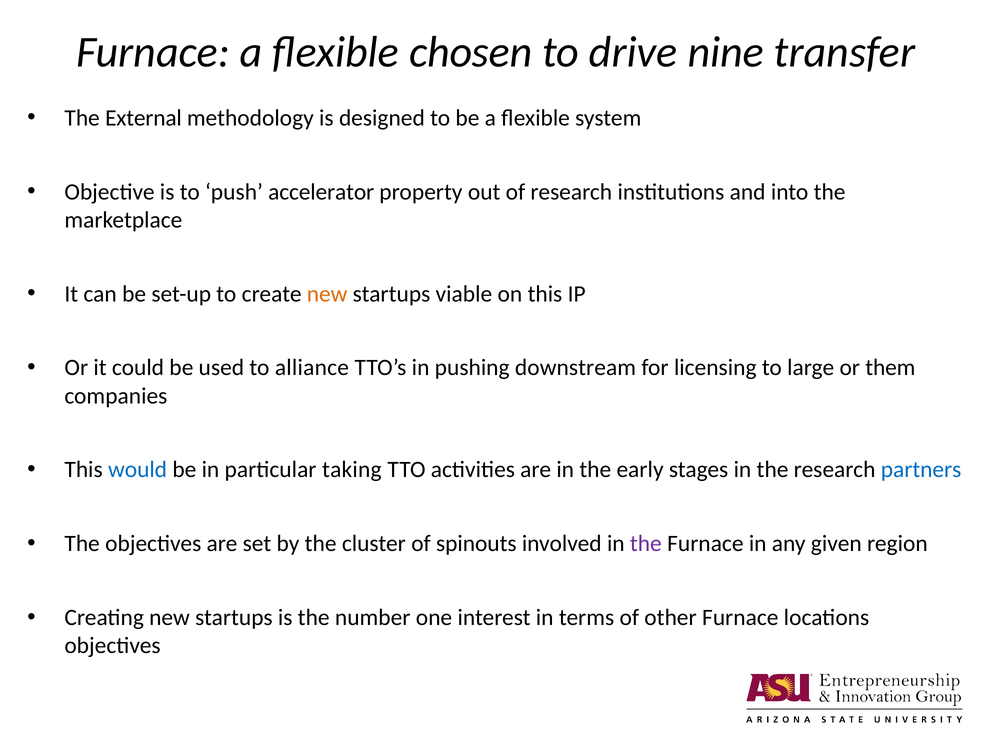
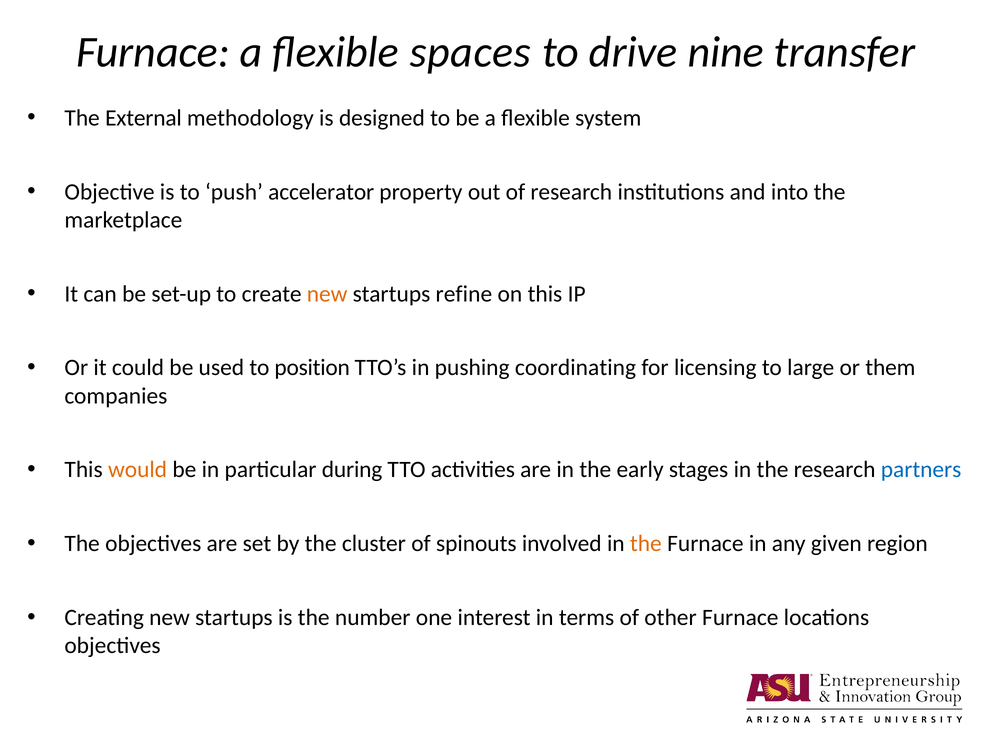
chosen: chosen -> spaces (470, 52)
viable: viable -> refine (464, 294)
alliance: alliance -> position (312, 368)
downstream: downstream -> coordinating (576, 368)
would colour: blue -> orange (138, 470)
taking: taking -> during (352, 470)
the colour: purple -> orange (646, 544)
